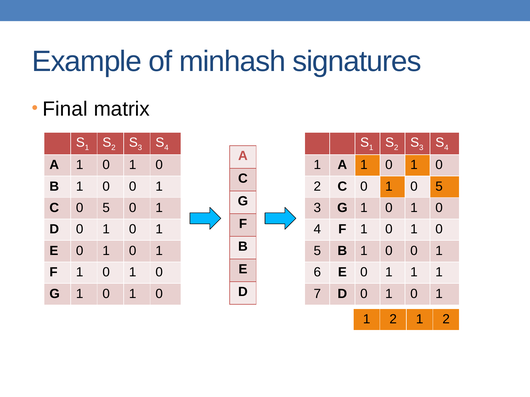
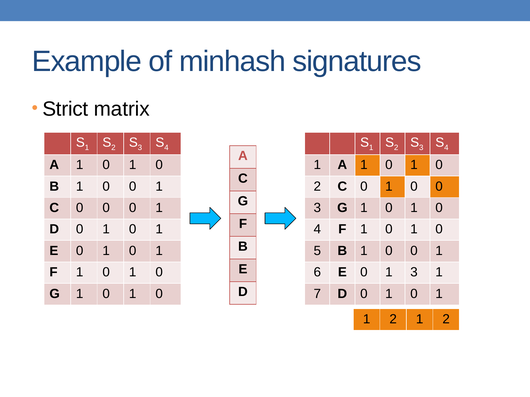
Final: Final -> Strict (65, 109)
5: 5 -> 0 (439, 187)
C 0 5: 5 -> 0 (106, 208)
E 0 1 1: 1 -> 3 (414, 273)
